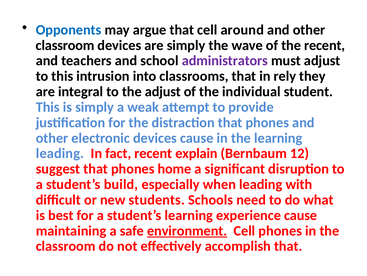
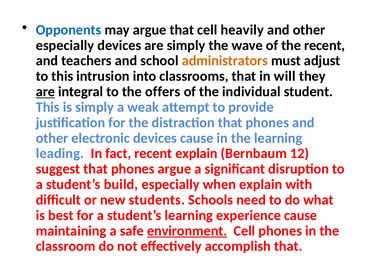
around: around -> heavily (242, 30)
classroom: classroom -> especially (65, 45)
administrators colour: purple -> orange (225, 61)
rely: rely -> will (285, 76)
are underline: none -> present (45, 91)
the adjust: adjust -> offers (163, 91)
phones home: home -> argue (174, 169)
when leading: leading -> explain (261, 184)
